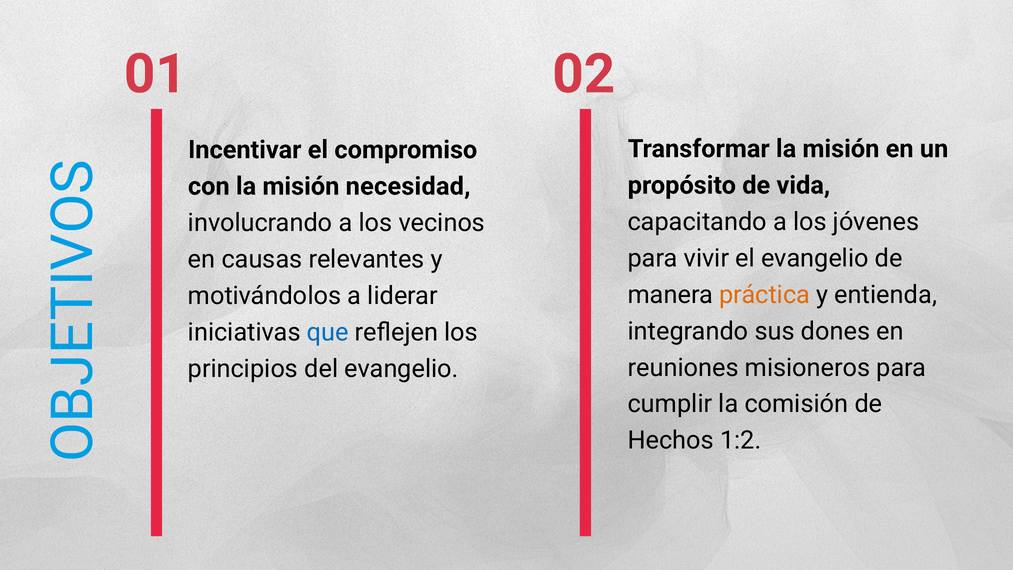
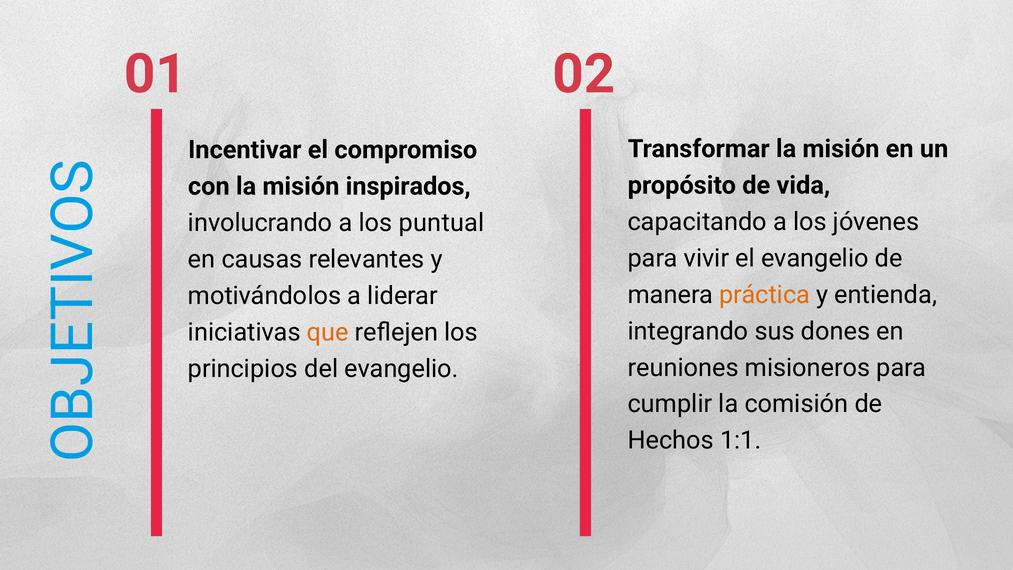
necesidad: necesidad -> inspirados (408, 186)
vecinos: vecinos -> puntual (442, 223)
que colour: blue -> orange (328, 332)
1:2: 1:2 -> 1:1 (741, 440)
